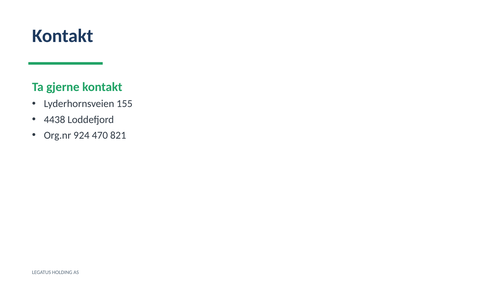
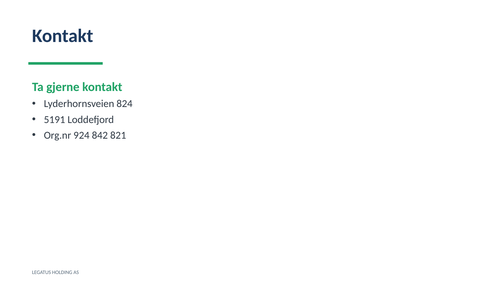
155: 155 -> 824 (125, 104)
4438: 4438 -> 5191 (55, 119)
470: 470 -> 842 (100, 135)
